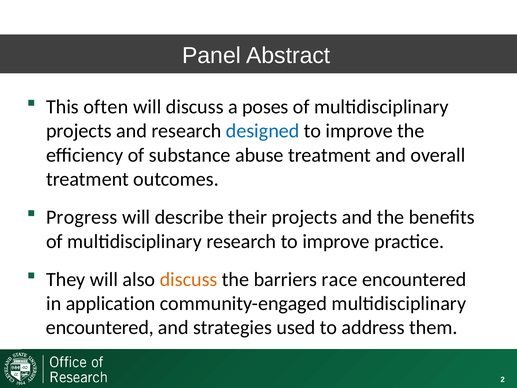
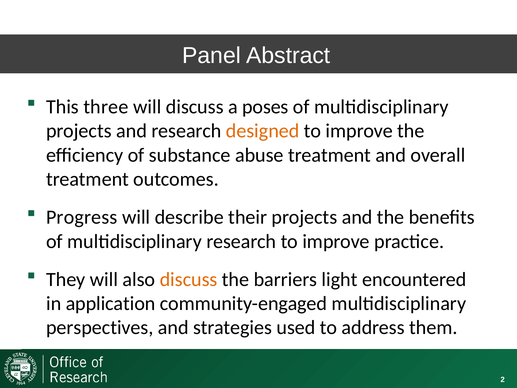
often: often -> three (106, 107)
designed colour: blue -> orange (263, 131)
race: race -> light (340, 279)
encountered: encountered -> perspectives (100, 327)
